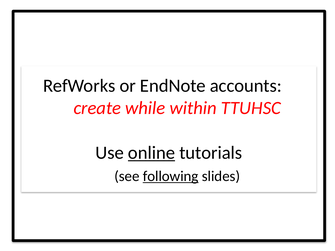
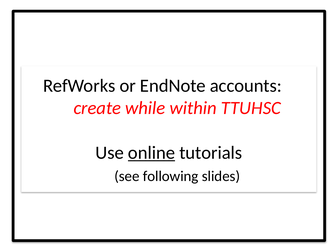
following underline: present -> none (171, 176)
